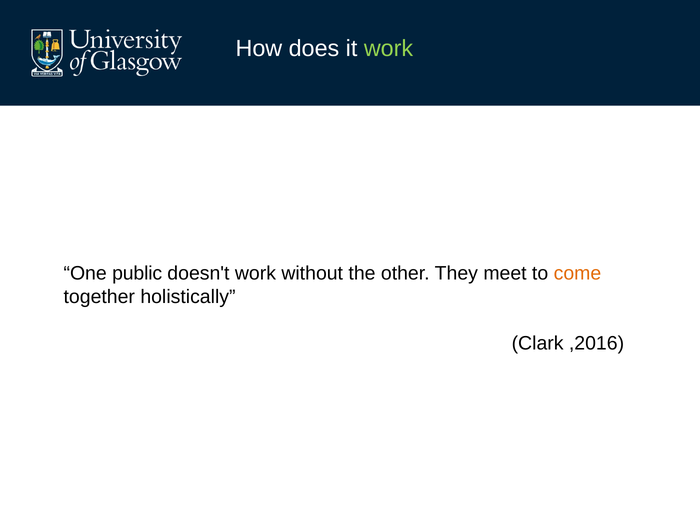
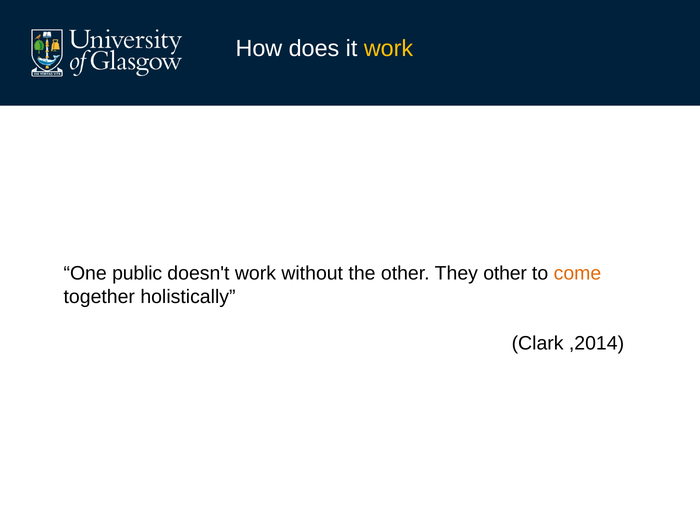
work colour: light green -> yellow (389, 49)
They meet: meet -> other (505, 273)
,2016: ,2016 -> ,2014 (597, 343)
